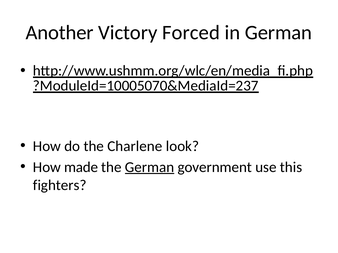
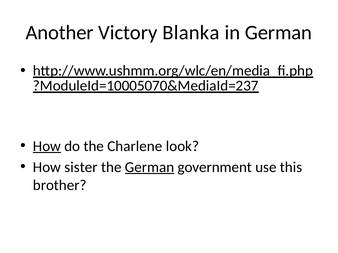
Forced: Forced -> Blanka (191, 33)
How underline: none -> present (47, 146)
made: made -> sister (81, 167)
fighters: fighters -> brother (60, 185)
